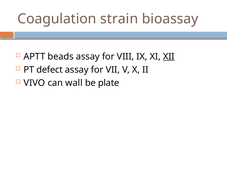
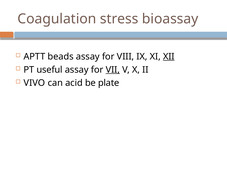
strain: strain -> stress (119, 19)
defect: defect -> useful (50, 70)
VII underline: none -> present (113, 70)
wall: wall -> acid (74, 83)
